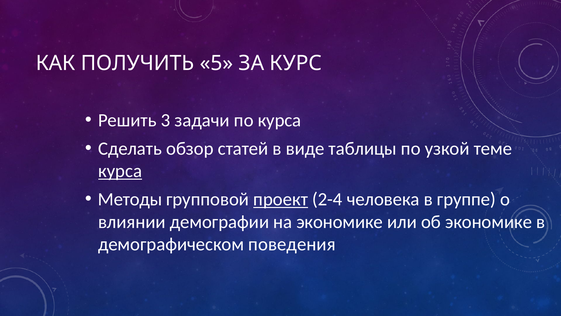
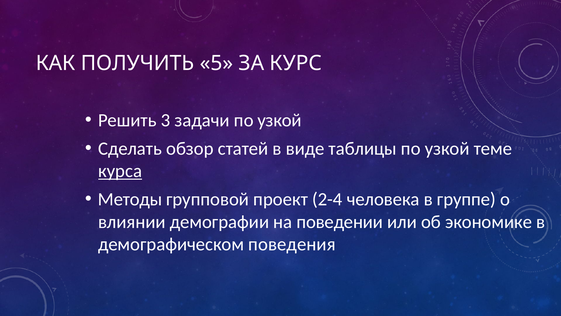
задачи по курса: курса -> узкой (279, 120)
проект underline: present -> none (281, 199)
на экономике: экономике -> поведении (340, 222)
